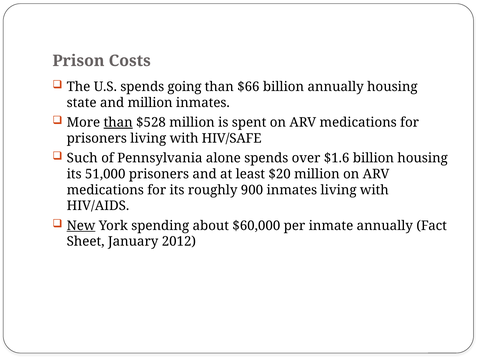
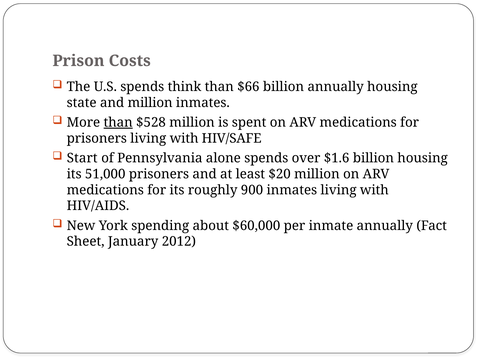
going: going -> think (184, 87)
Such: Such -> Start (82, 158)
New underline: present -> none (81, 225)
